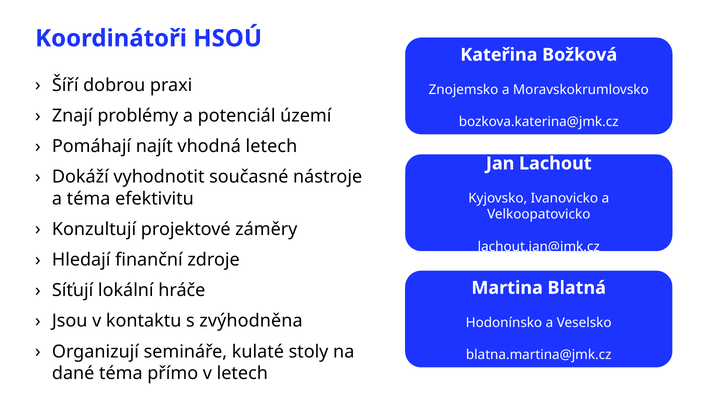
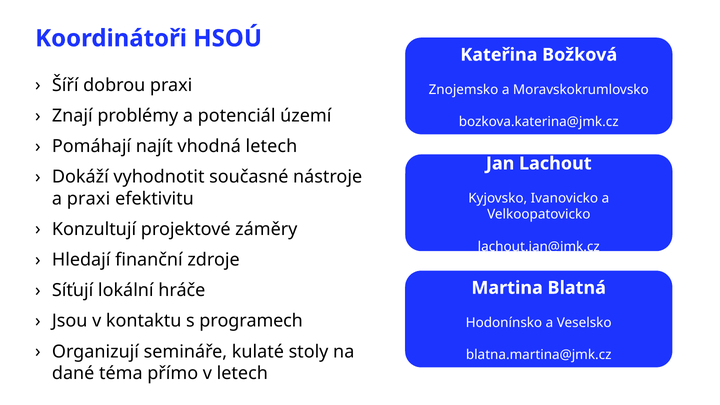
a téma: téma -> praxi (89, 199)
zvýhodněna: zvýhodněna -> programech (251, 321)
